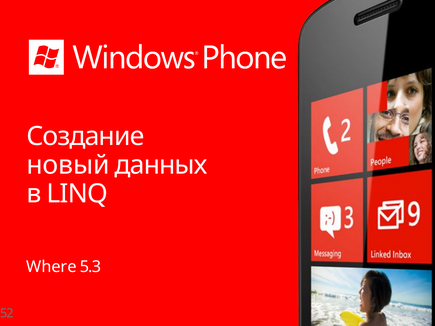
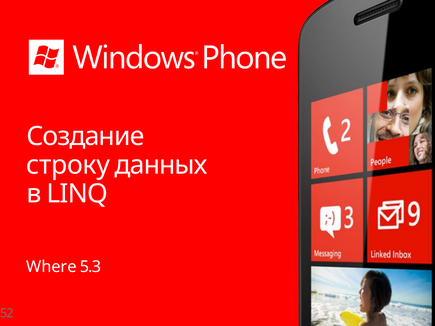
новый: новый -> строку (68, 165)
